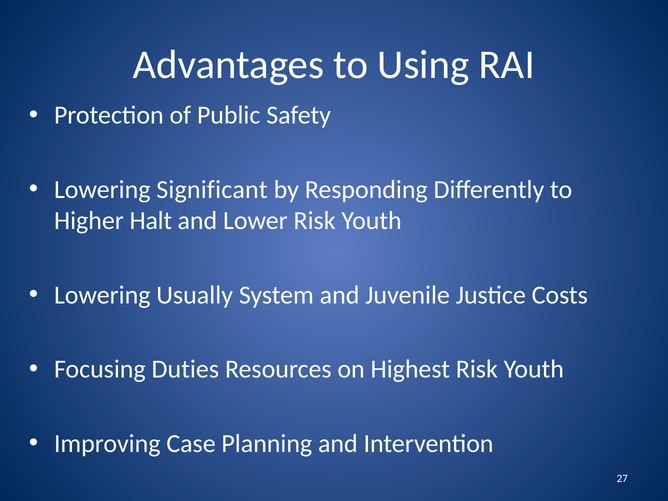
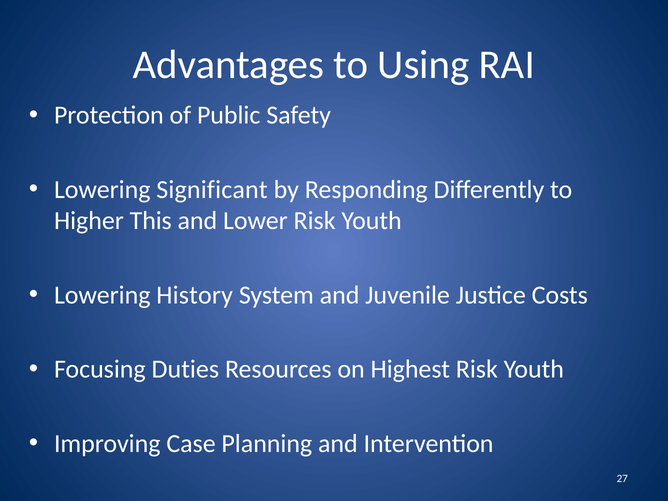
Halt: Halt -> This (151, 221)
Usually: Usually -> History (195, 295)
